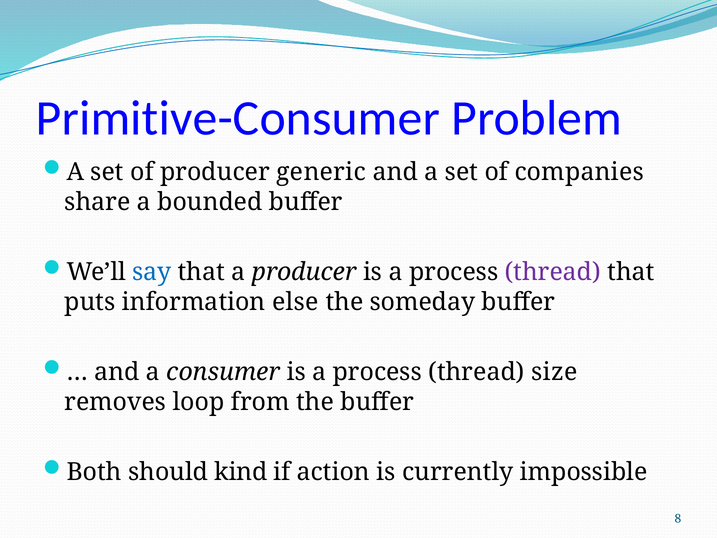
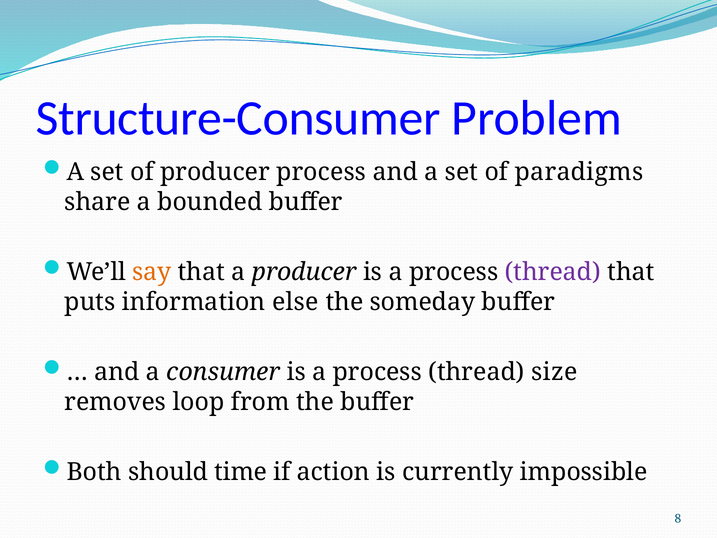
Primitive-Consumer: Primitive-Consumer -> Structure-Consumer (238, 118)
producer generic: generic -> process (321, 172)
companies: companies -> paradigms (579, 172)
say colour: blue -> orange (152, 272)
kind: kind -> time (241, 472)
